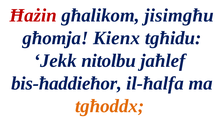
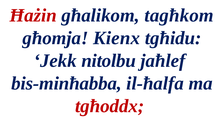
jisimgħu: jisimgħu -> tagħkom (179, 15)
bis-ħaddieħor: bis-ħaddieħor -> bis-minħabba (66, 83)
tgħoddx colour: orange -> red (110, 106)
